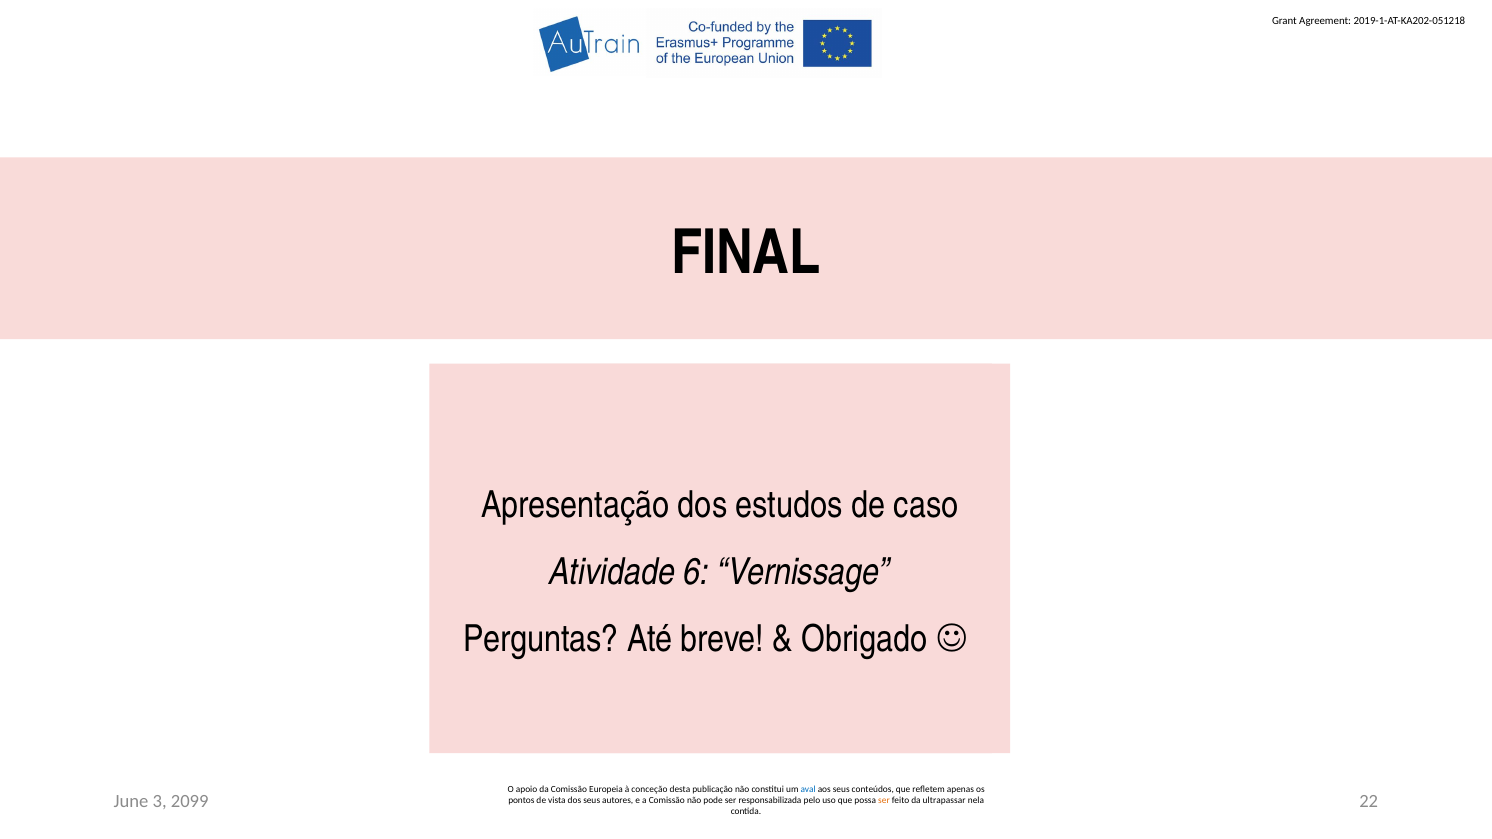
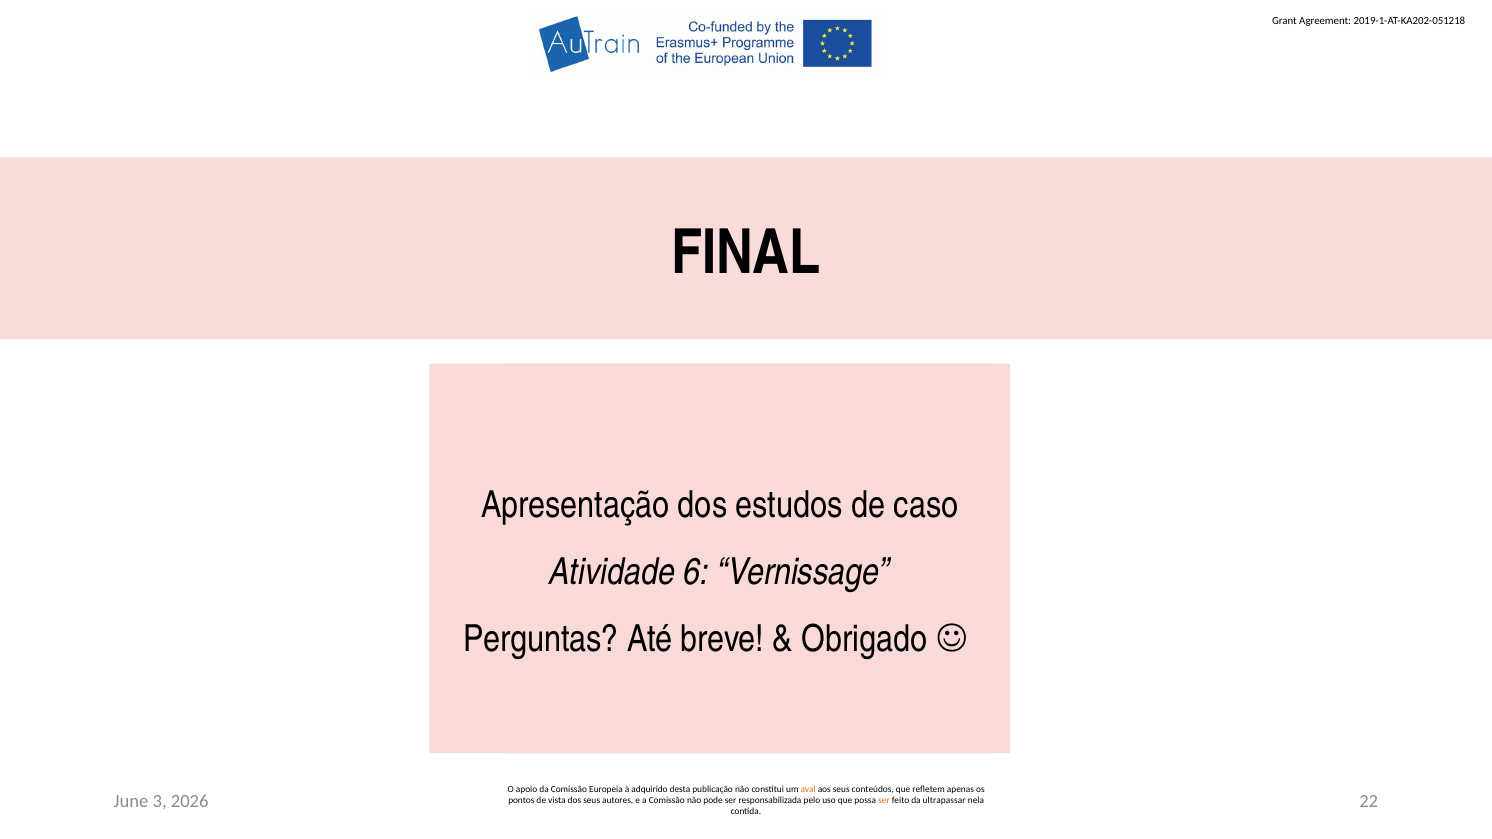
conceção: conceção -> adquirido (650, 790)
aval colour: blue -> orange (808, 790)
2099: 2099 -> 2026 (190, 801)
